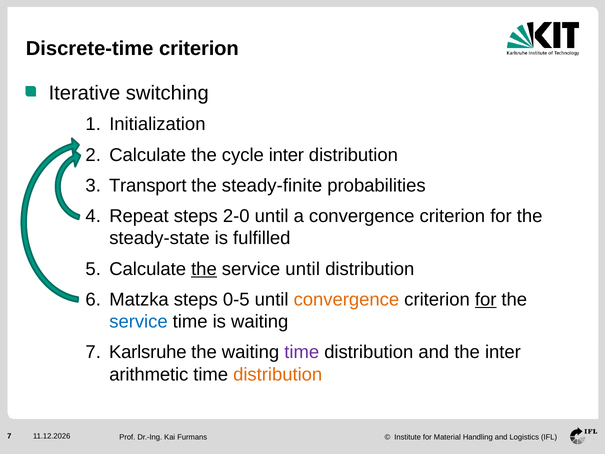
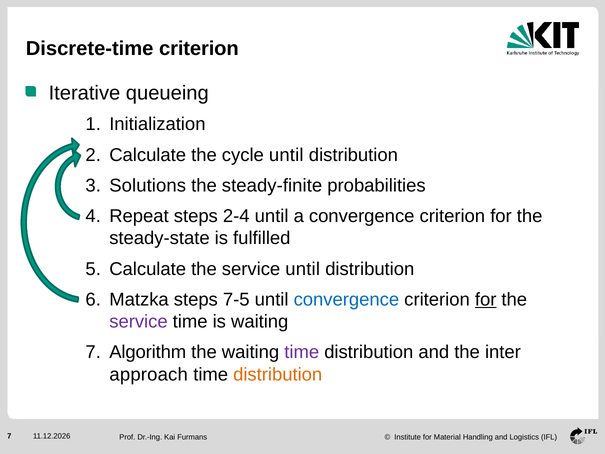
switching: switching -> queueing (167, 93)
cycle inter: inter -> until (286, 155)
Transport: Transport -> Solutions (148, 185)
2-0: 2-0 -> 2-4 (236, 216)
the underline: present -> none (204, 269)
0-5: 0-5 -> 7-5 (236, 299)
convergence colour: orange -> blue (346, 299)
service colour: blue -> purple (138, 322)
Karlsruhe: Karlsruhe -> Algorithm (148, 352)
arithmetic: arithmetic -> approach (149, 374)
